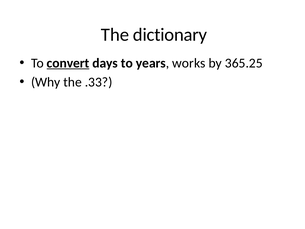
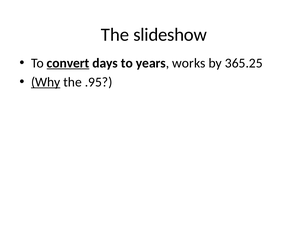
dictionary: dictionary -> slideshow (170, 35)
Why underline: none -> present (46, 82)
.33: .33 -> .95 (99, 82)
